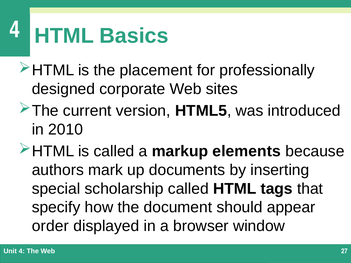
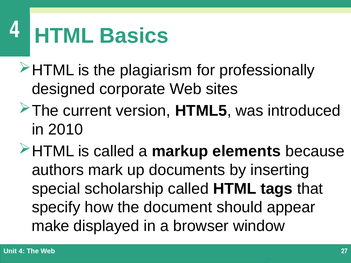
placement: placement -> plagiarism (156, 70)
order: order -> make (51, 226)
